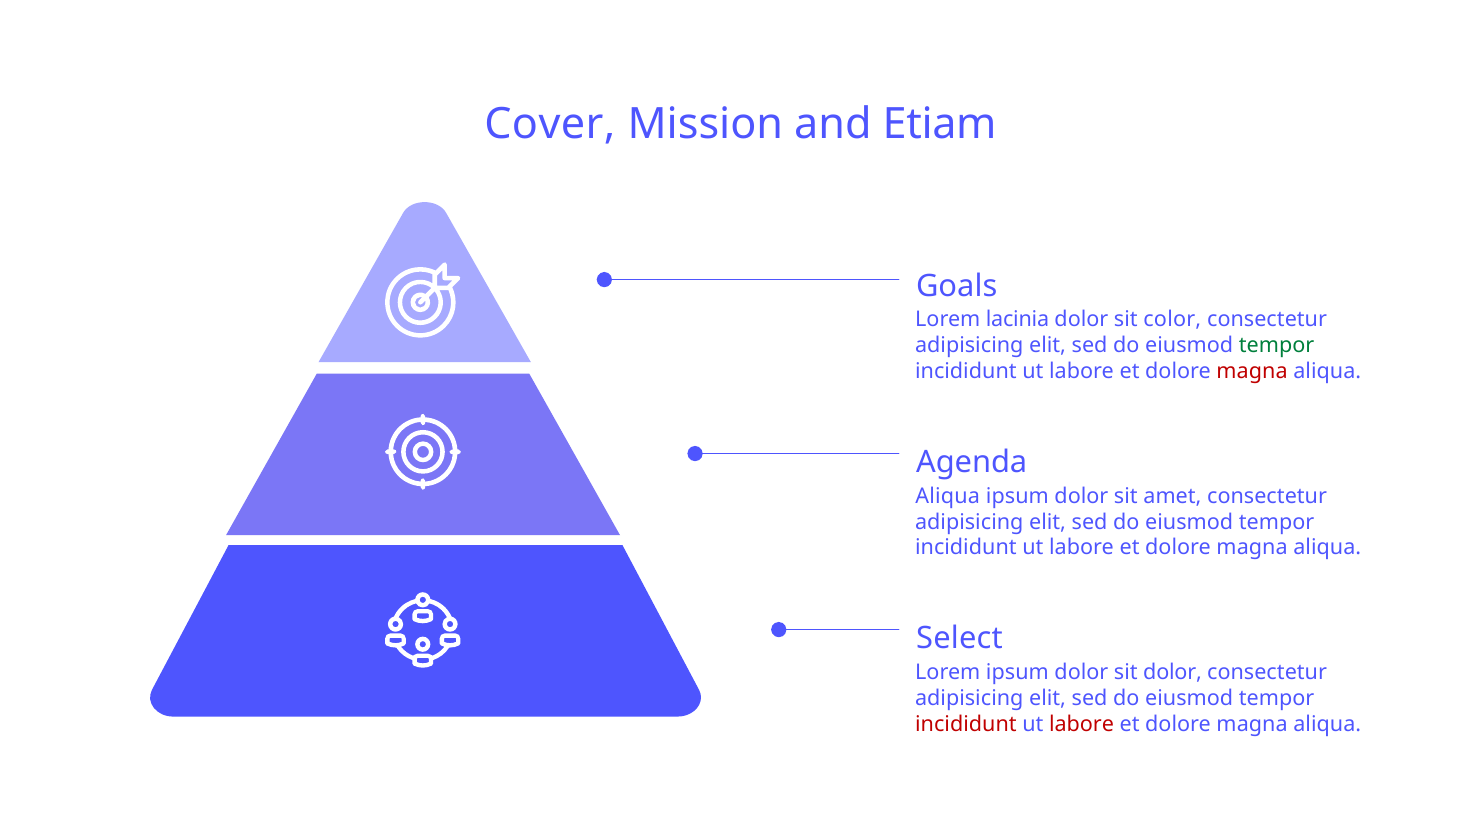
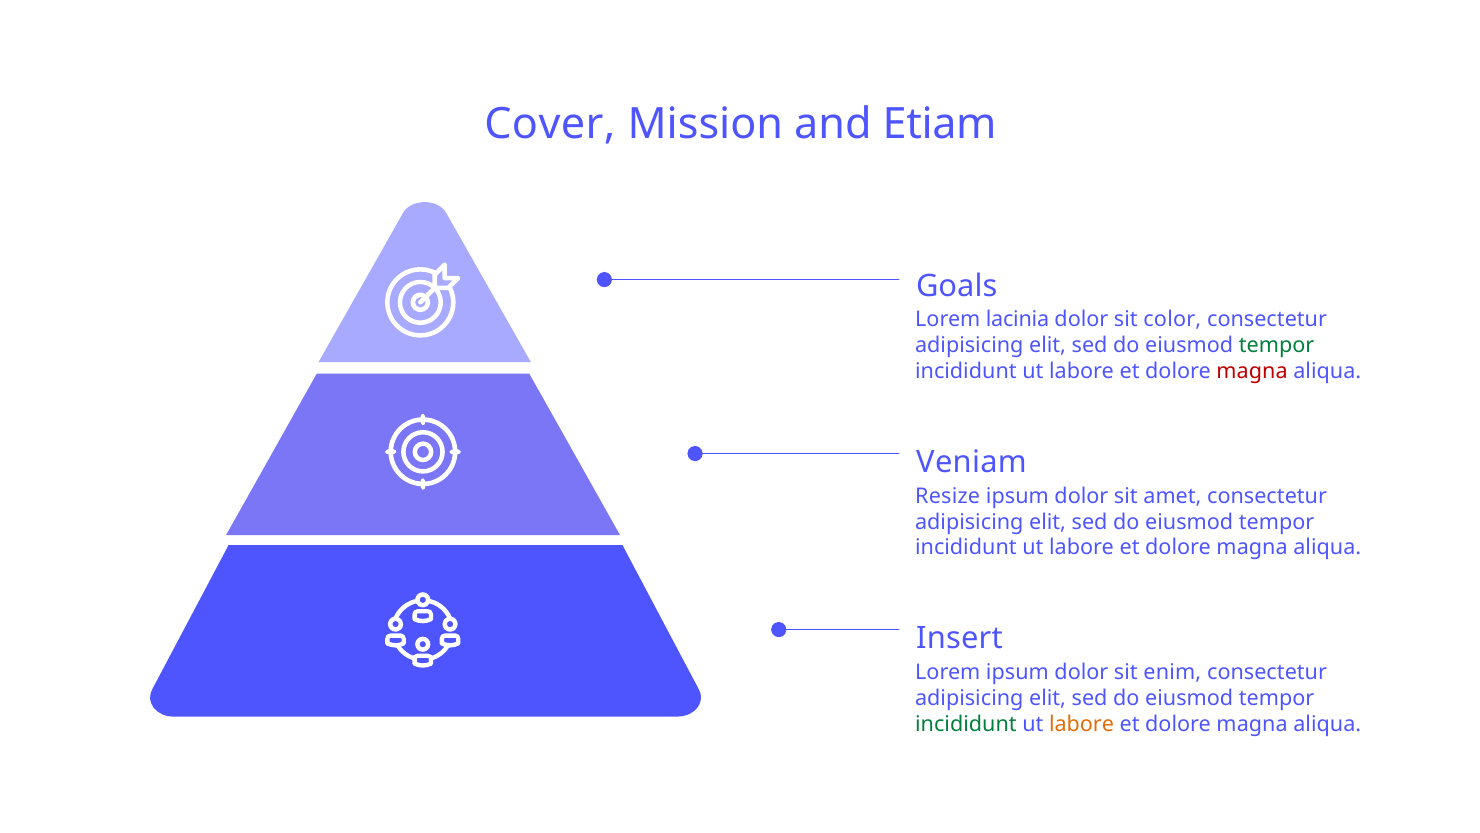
Agenda: Agenda -> Veniam (972, 462)
Aliqua: Aliqua -> Resize (948, 496)
Select: Select -> Insert (959, 638)
sit dolor: dolor -> enim (1172, 672)
incididunt colour: red -> green (966, 724)
labore colour: red -> orange (1082, 724)
